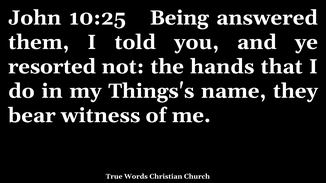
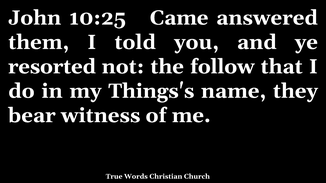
Being: Being -> Came (179, 18)
hands: hands -> follow (222, 67)
